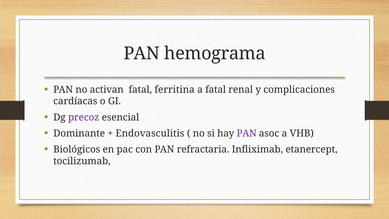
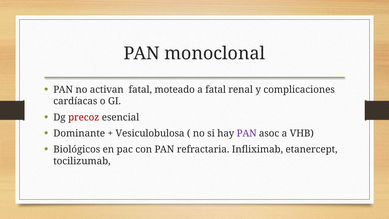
hemograma: hemograma -> monoclonal (215, 53)
ferritina: ferritina -> moteado (175, 90)
precoz colour: purple -> red (84, 117)
Endovasculitis: Endovasculitis -> Vesiculobulosa (150, 133)
